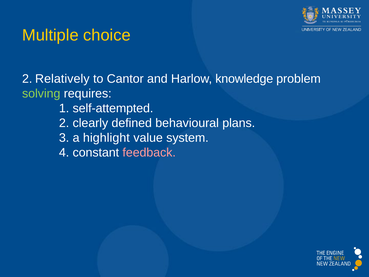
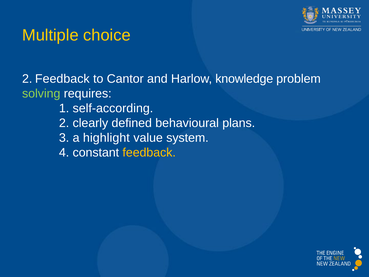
2 Relatively: Relatively -> Feedback (62, 79)
self-attempted: self-attempted -> self-according (113, 108)
feedback colour: pink -> yellow (149, 152)
